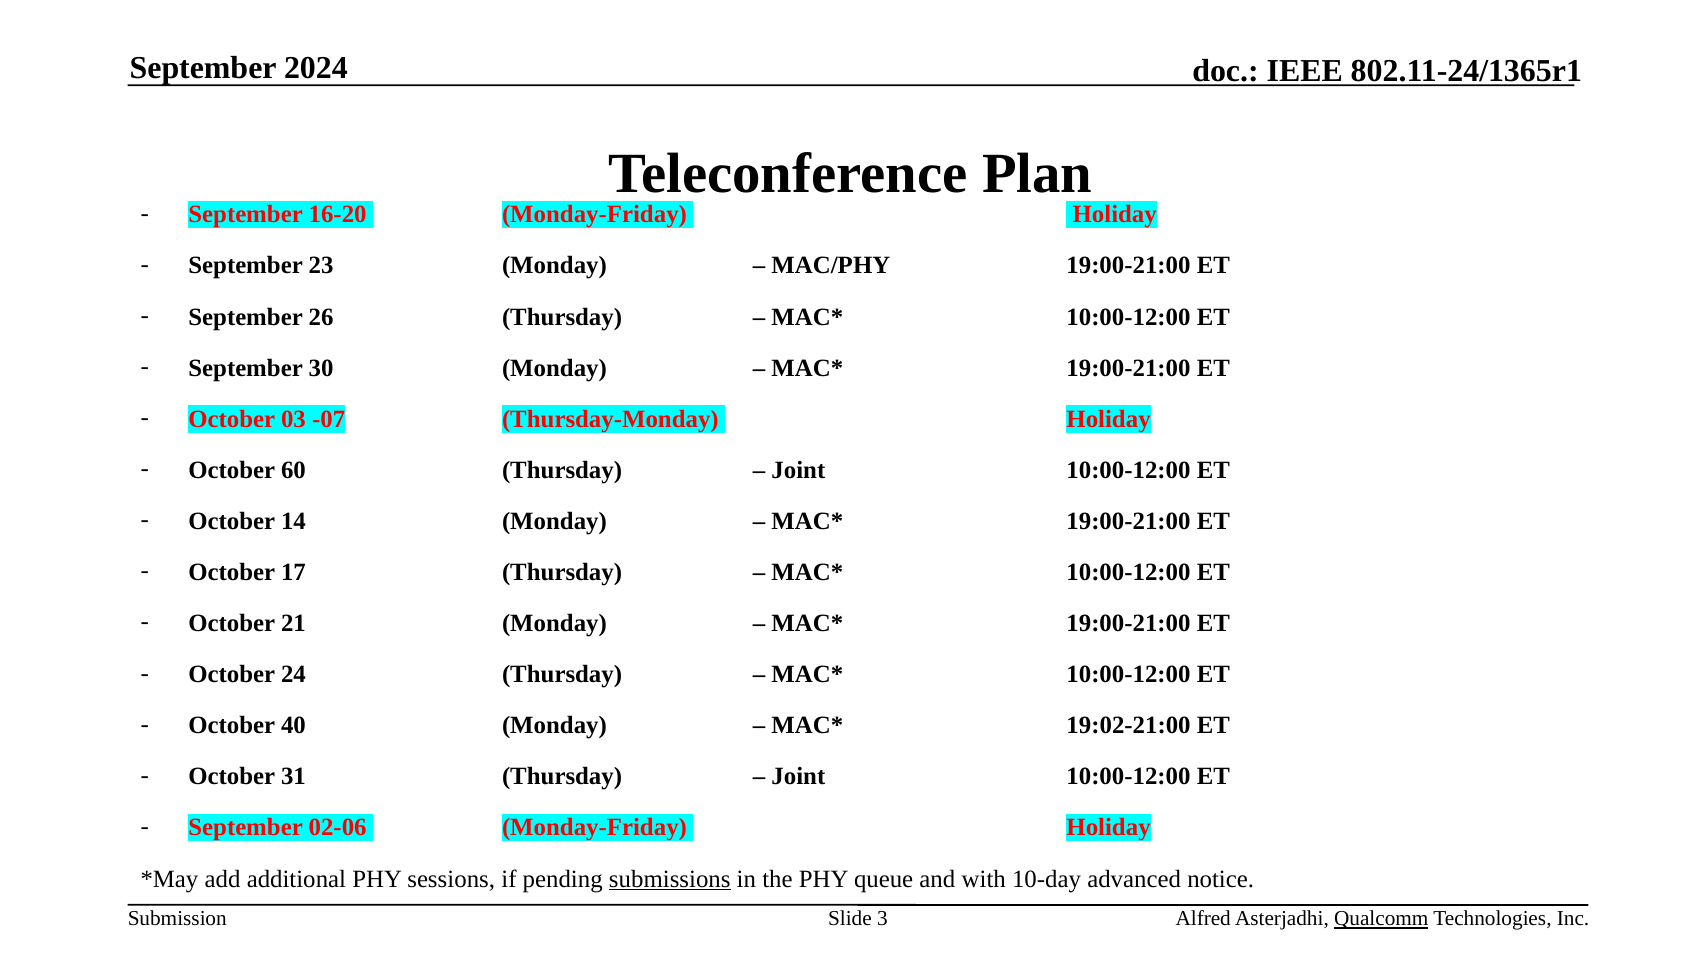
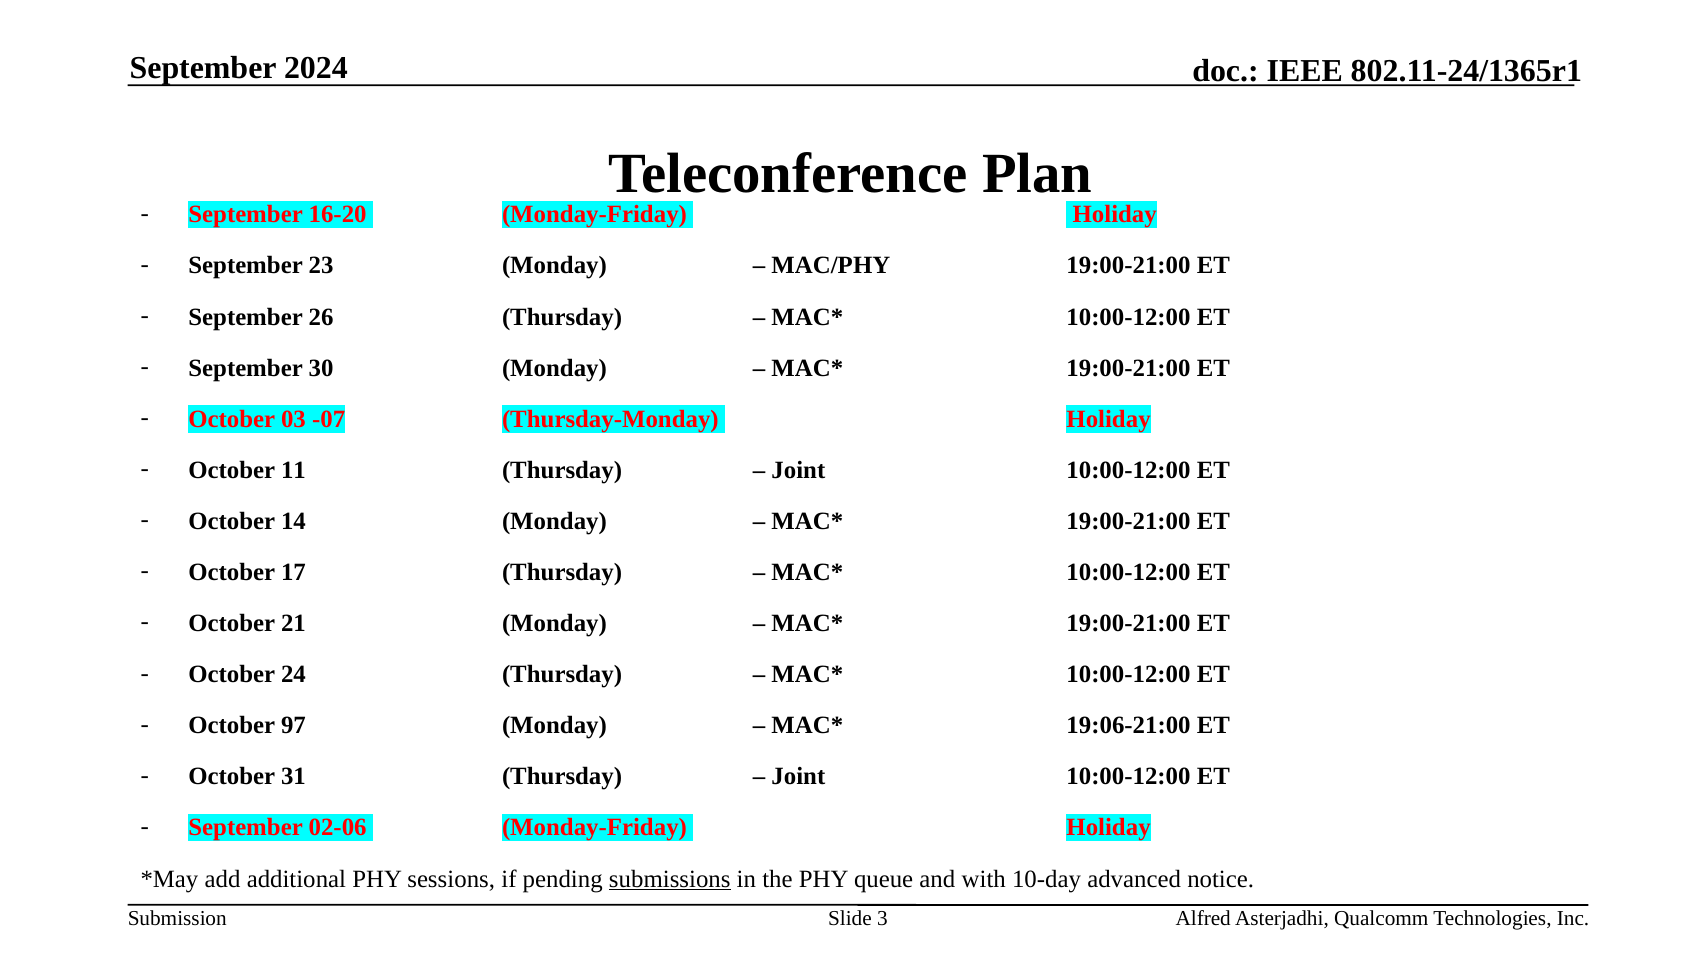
60: 60 -> 11 (293, 470)
40: 40 -> 97 (293, 725)
19:02-21:00: 19:02-21:00 -> 19:06-21:00 (1129, 725)
Qualcomm underline: present -> none (1381, 918)
